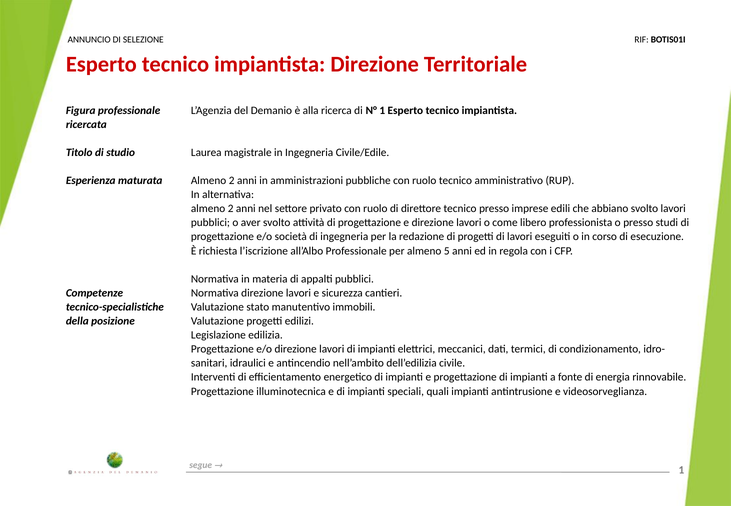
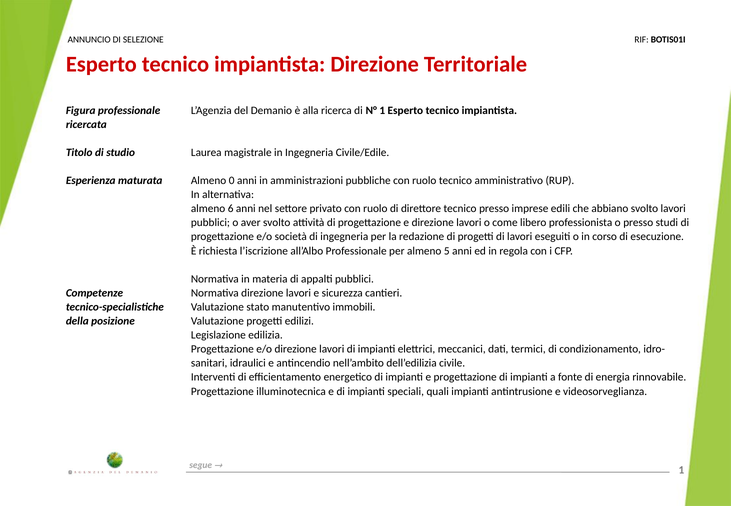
2: 2 -> 0 (232, 181)
2: 2 -> 6 (231, 209)
